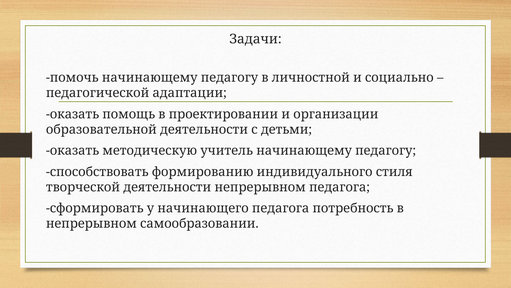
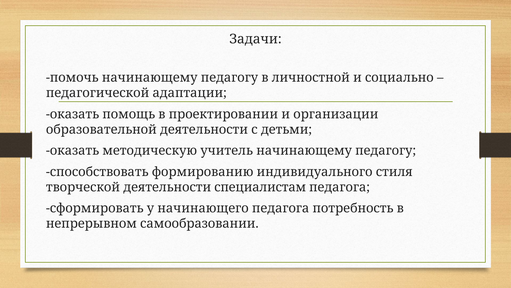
деятельности непрерывном: непрерывном -> специалистам (260, 187)
